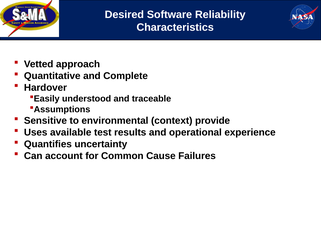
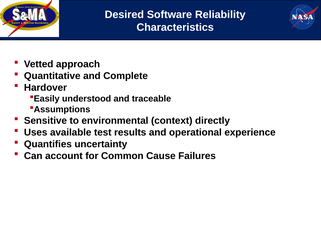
provide: provide -> directly (213, 121)
